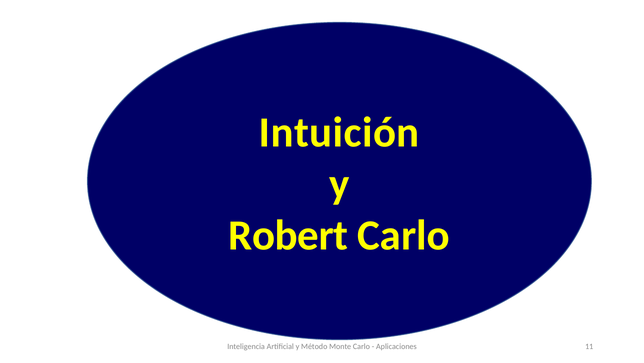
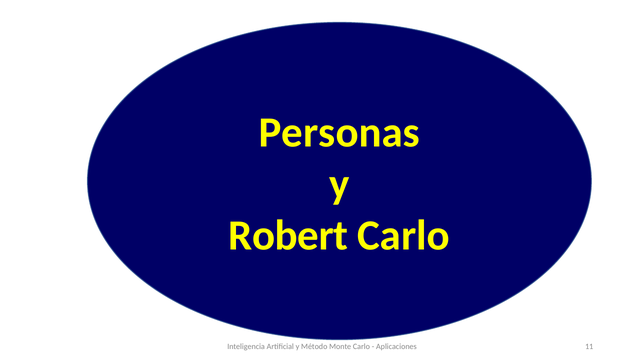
Intuición: Intuición -> Personas (339, 132)
